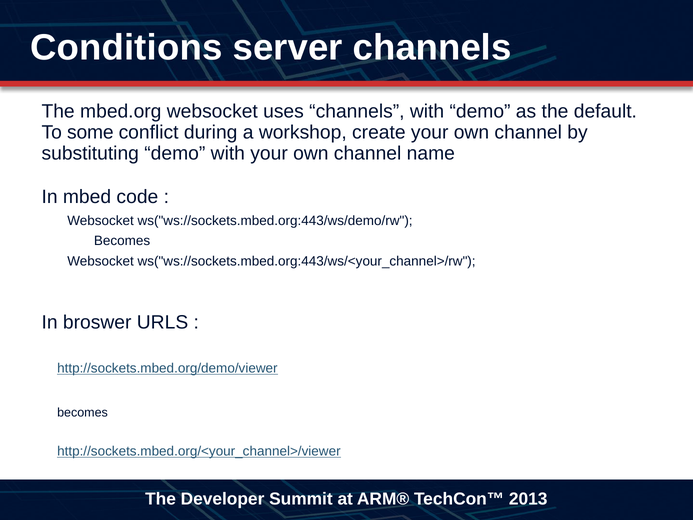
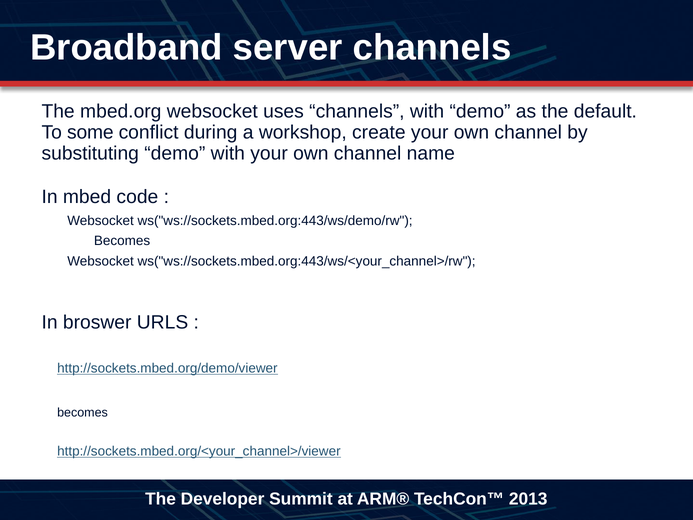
Conditions: Conditions -> Broadband (126, 48)
